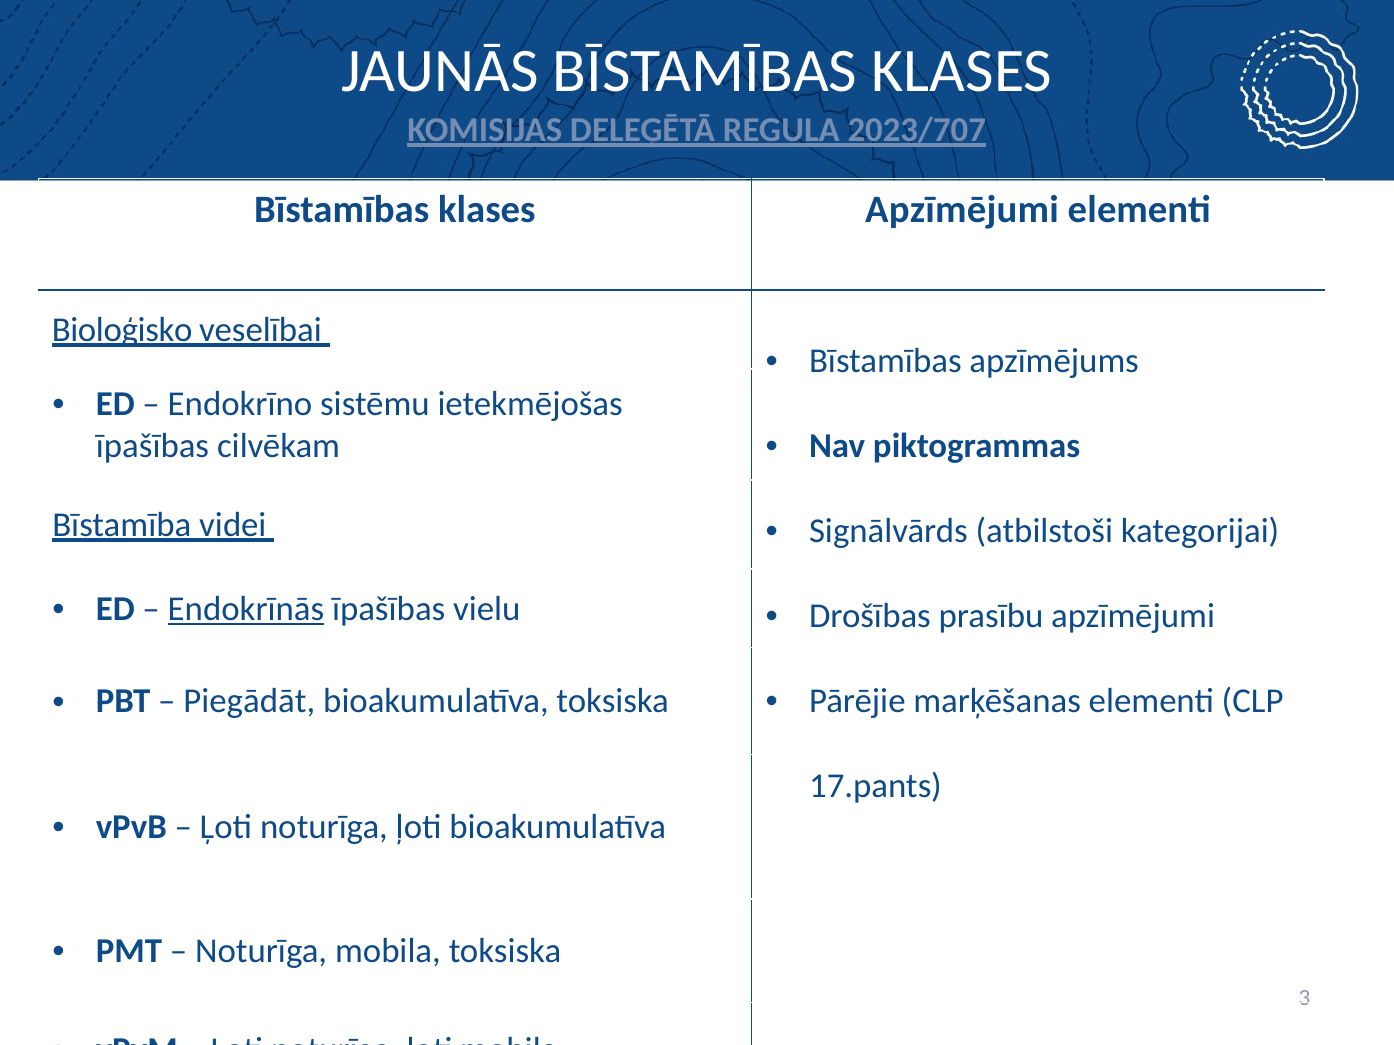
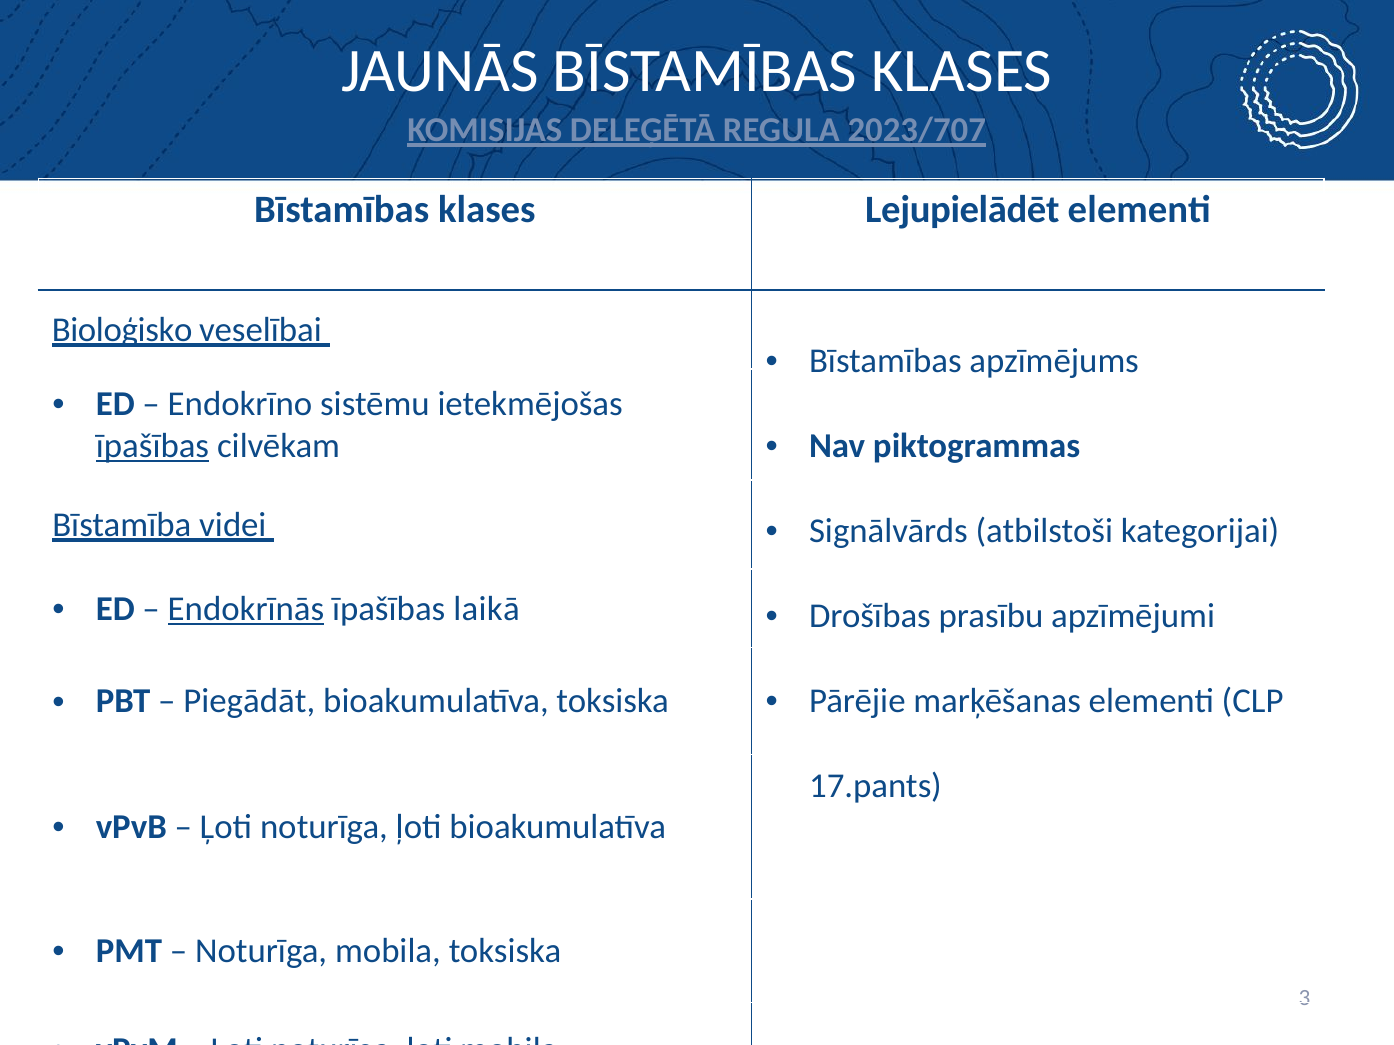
klases Apzīmējumi: Apzīmējumi -> Lejupielādēt (962, 210)
īpašības underline: none -> present (153, 446)
vielu: vielu -> laikā (487, 609)
